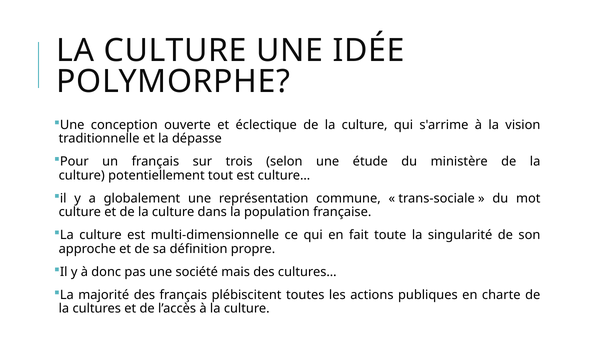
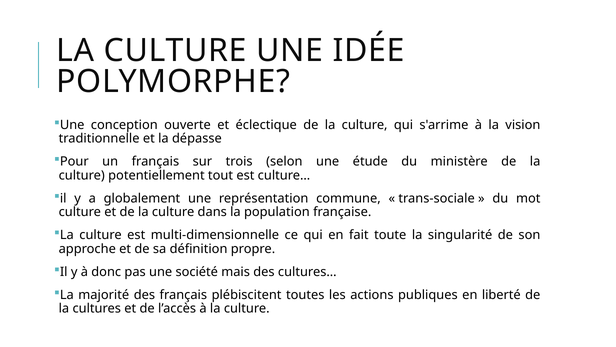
charte: charte -> liberté (501, 294)
